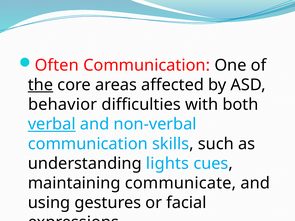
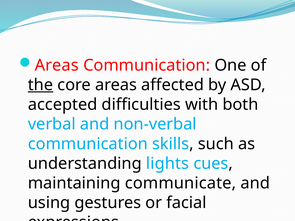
Often: Often -> Areas (57, 65)
behavior: behavior -> accepted (63, 105)
verbal underline: present -> none (52, 124)
